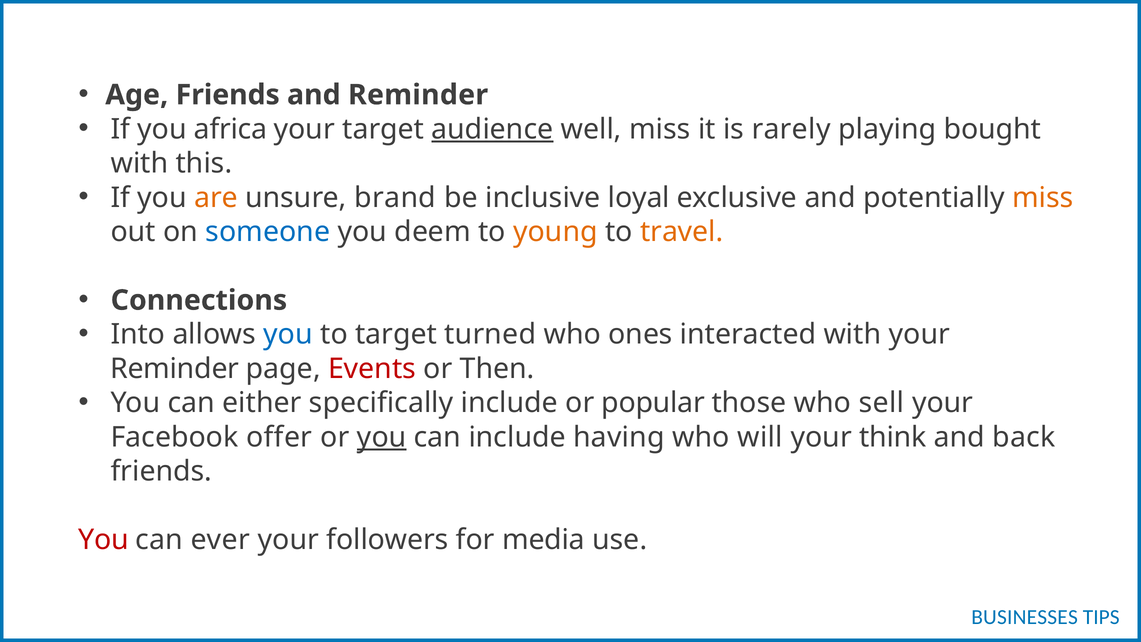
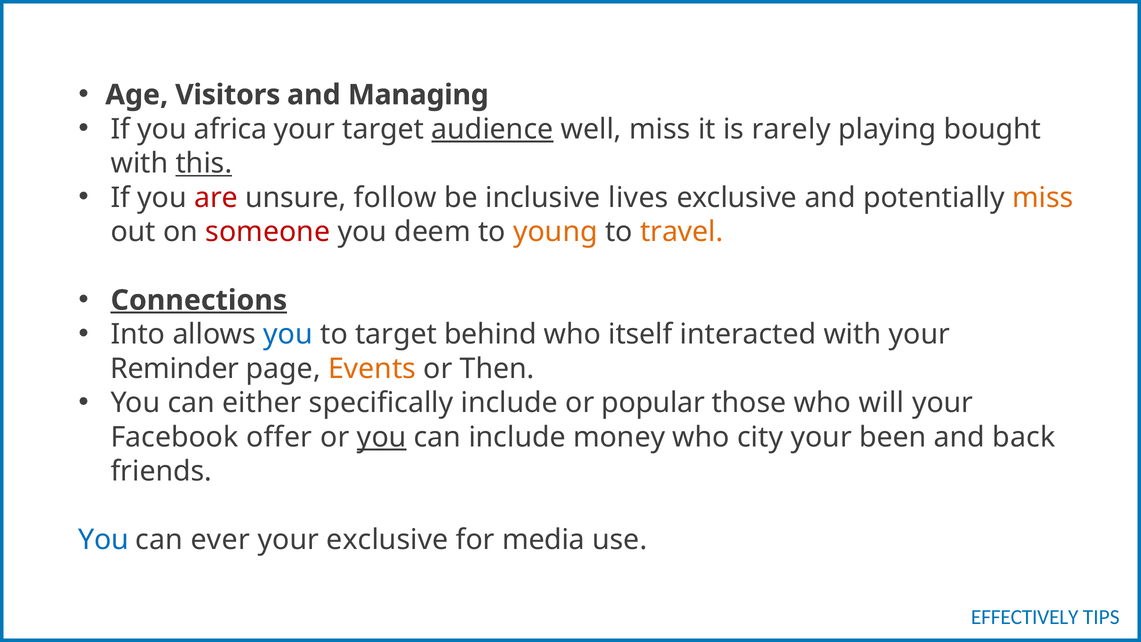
Age Friends: Friends -> Visitors (228, 95)
and Reminder: Reminder -> Managing (418, 95)
this underline: none -> present (204, 163)
are colour: orange -> red (216, 198)
brand: brand -> follow (395, 198)
loyal: loyal -> lives (639, 198)
someone colour: blue -> red (268, 232)
Connections underline: none -> present (199, 300)
turned: turned -> behind (490, 334)
ones: ones -> itself (640, 334)
Events colour: red -> orange (372, 369)
sell: sell -> will (881, 403)
having: having -> money (619, 437)
will: will -> city (760, 437)
think: think -> been (893, 437)
You colour: red -> blue (103, 540)
your followers: followers -> exclusive (387, 540)
BUSINESSES: BUSINESSES -> EFFECTIVELY (1025, 617)
